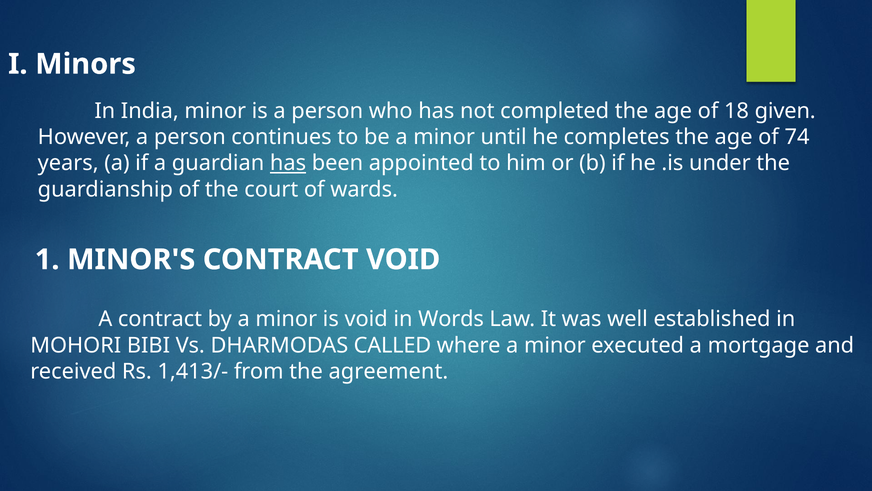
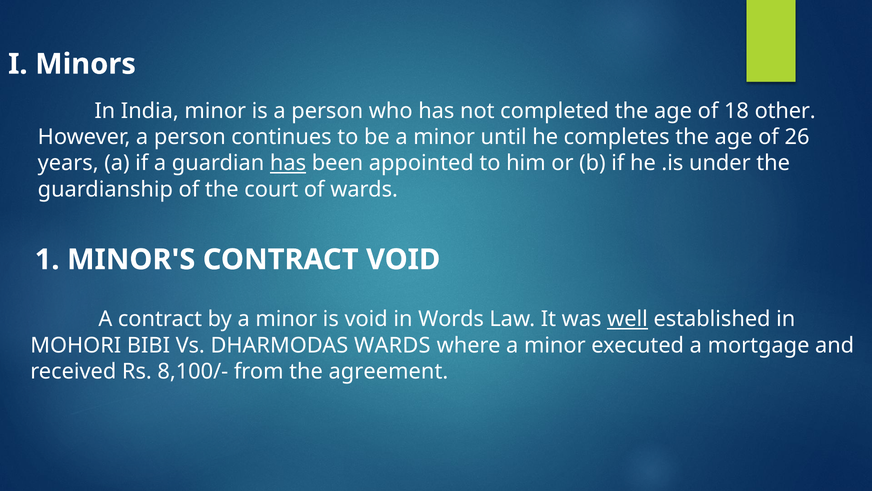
given: given -> other (785, 111)
74: 74 -> 26 (797, 137)
well underline: none -> present (628, 319)
DHARMODAS CALLED: CALLED -> WARDS (392, 345)
1,413/-: 1,413/- -> 8,100/- (193, 371)
